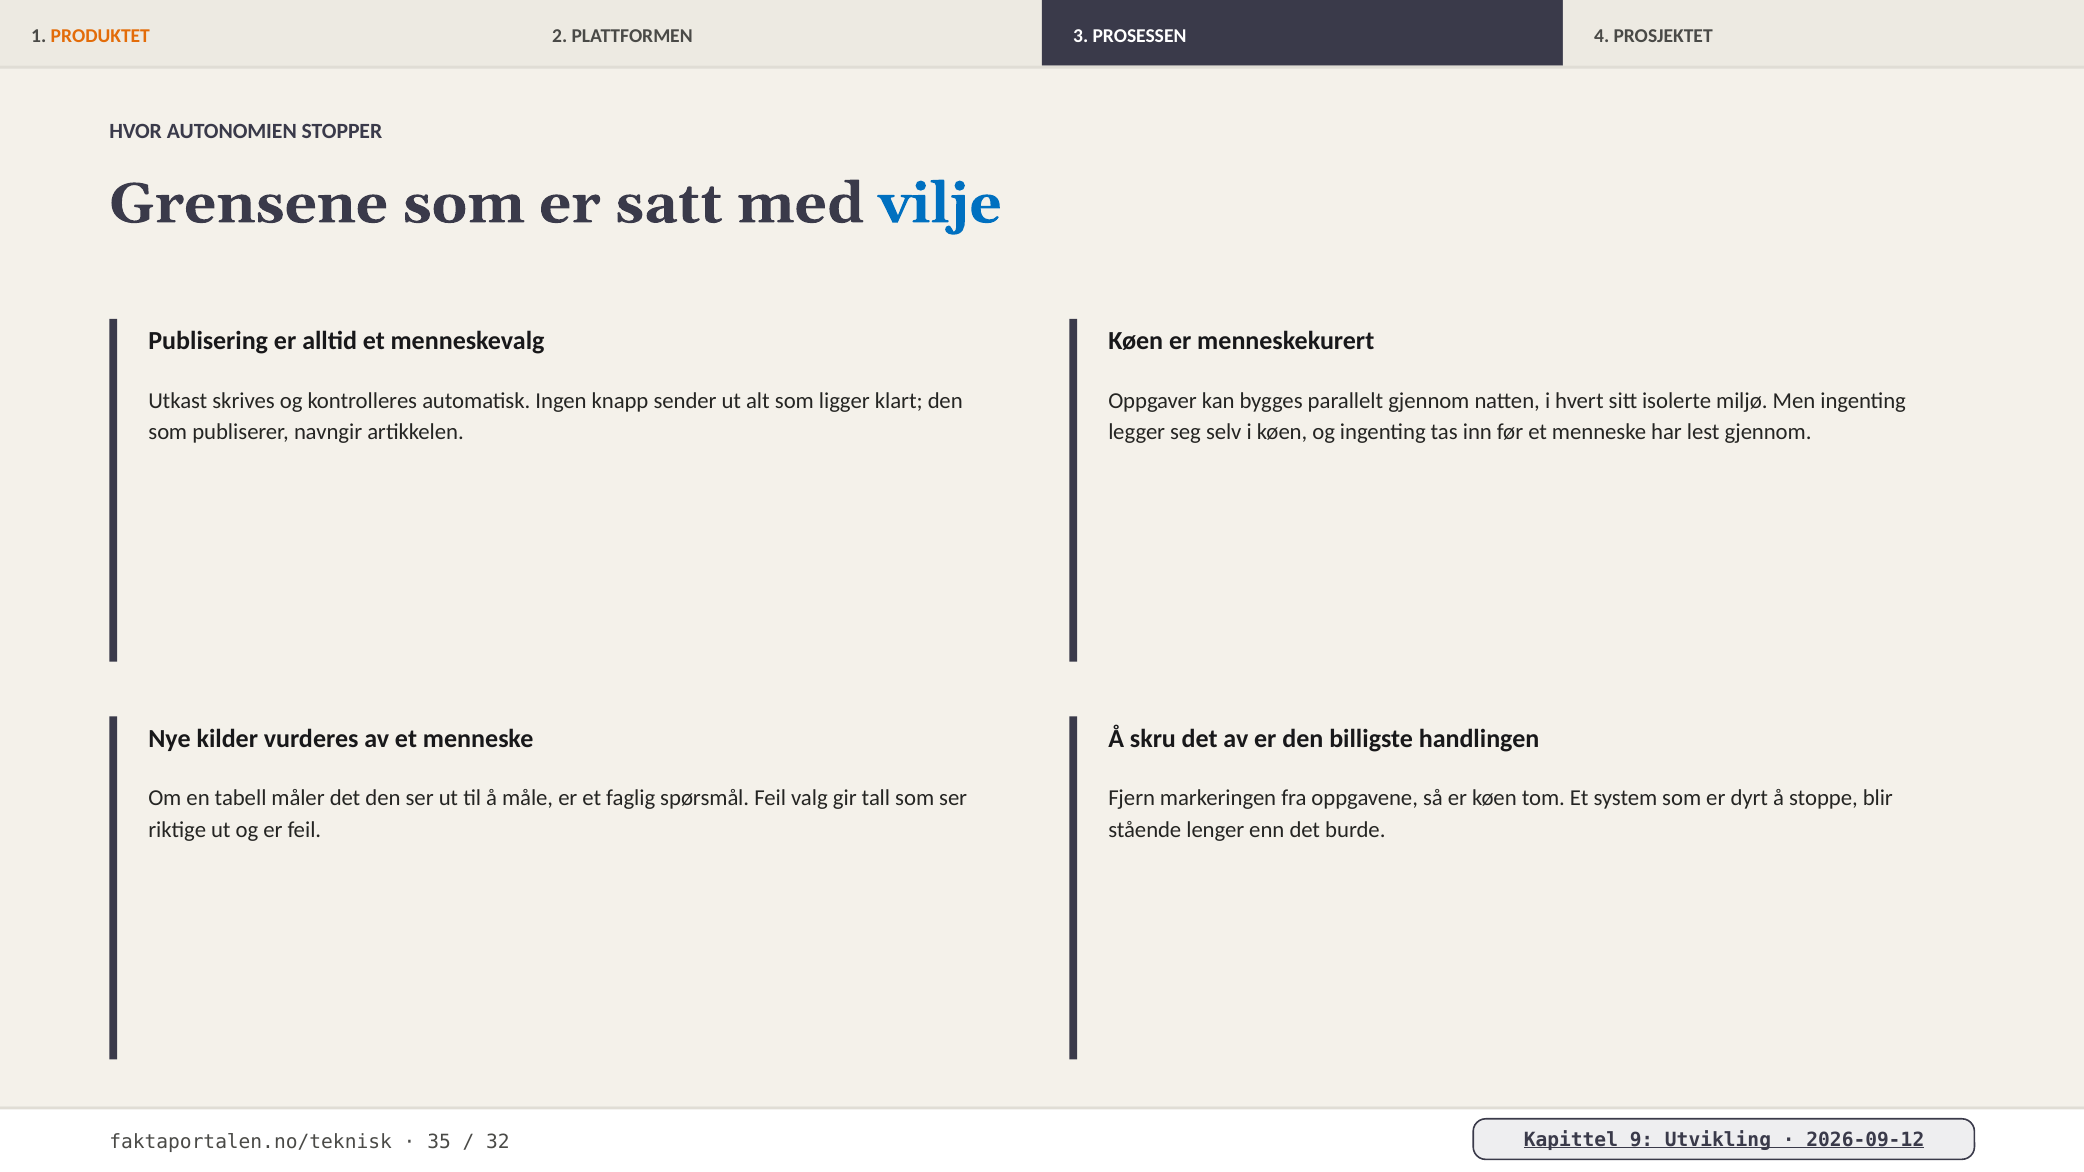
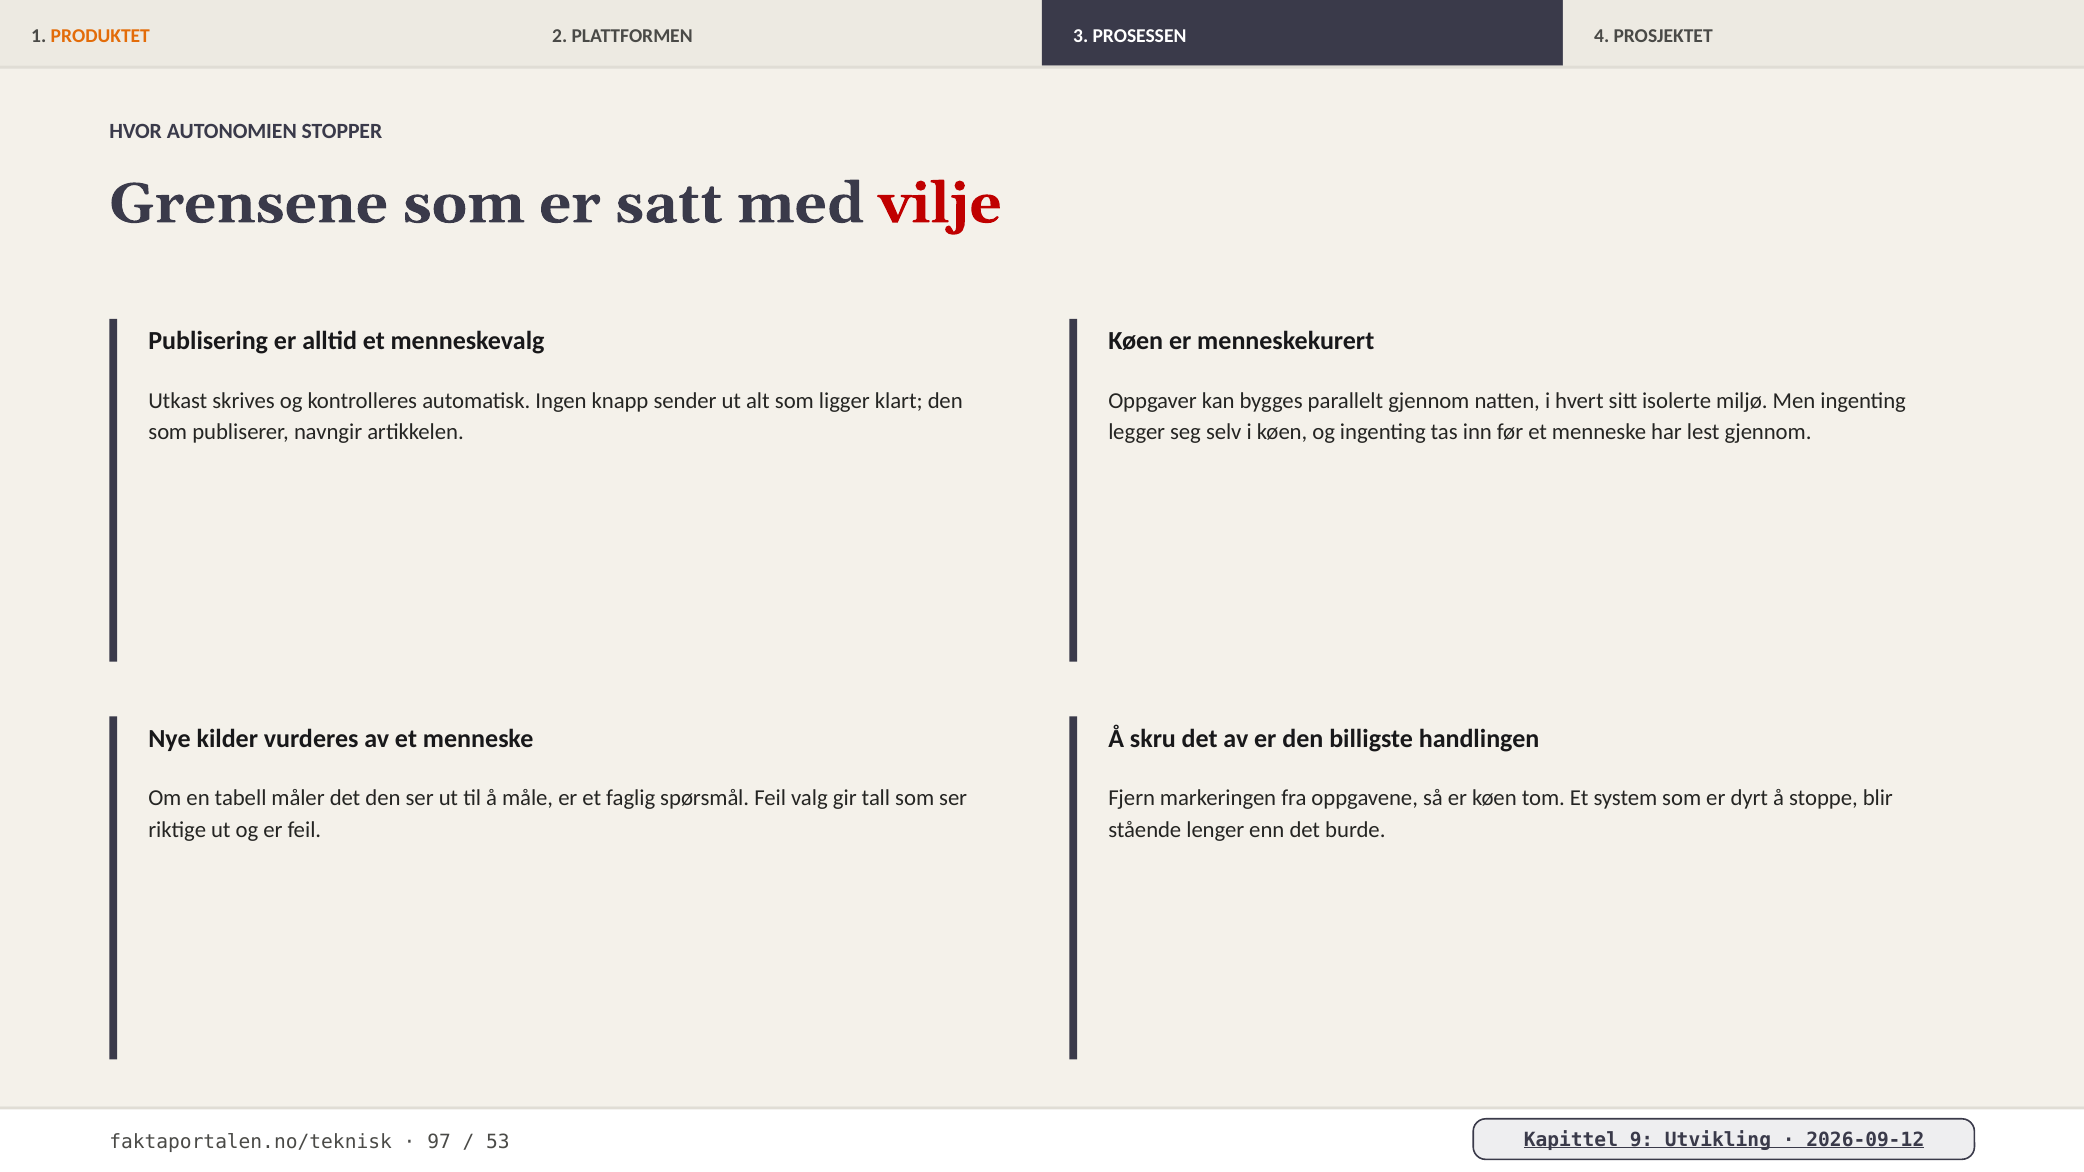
vilje colour: blue -> red (940, 204)
35: 35 -> 97 (439, 1143)
32: 32 -> 53 (498, 1143)
